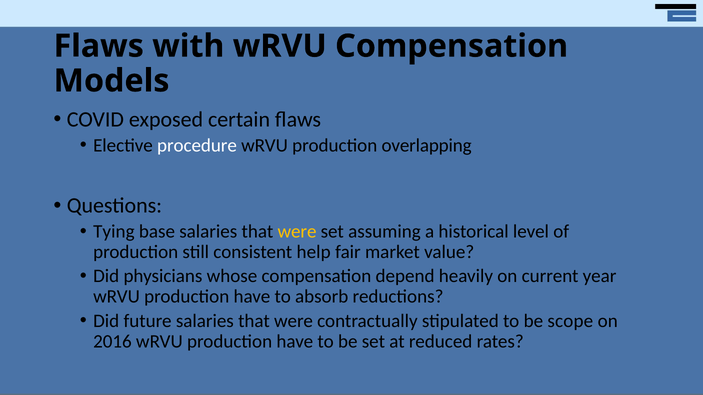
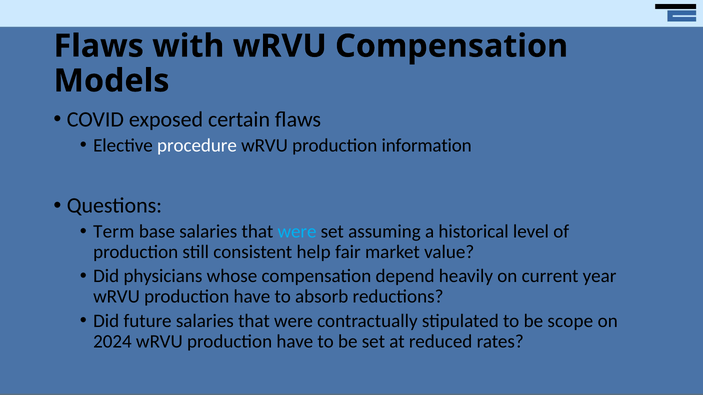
overlapping: overlapping -> information (427, 145)
Tying: Tying -> Term (114, 232)
were colour: yellow -> light blue (297, 232)
2016: 2016 -> 2024 (112, 342)
